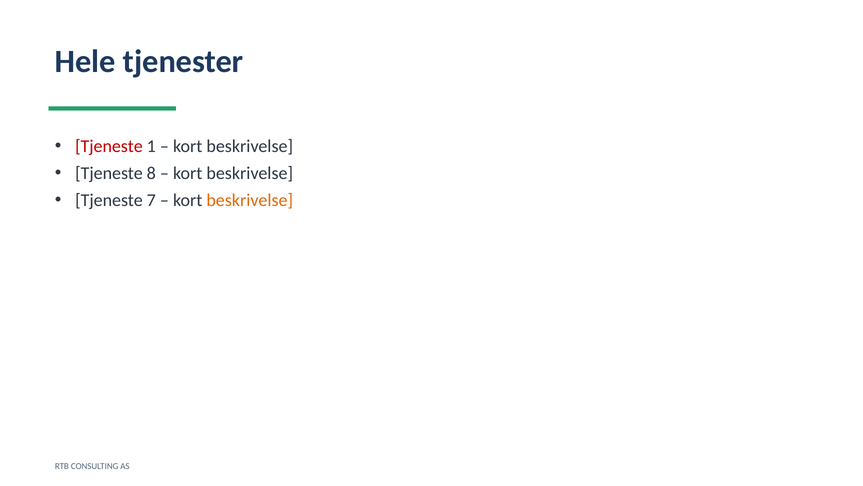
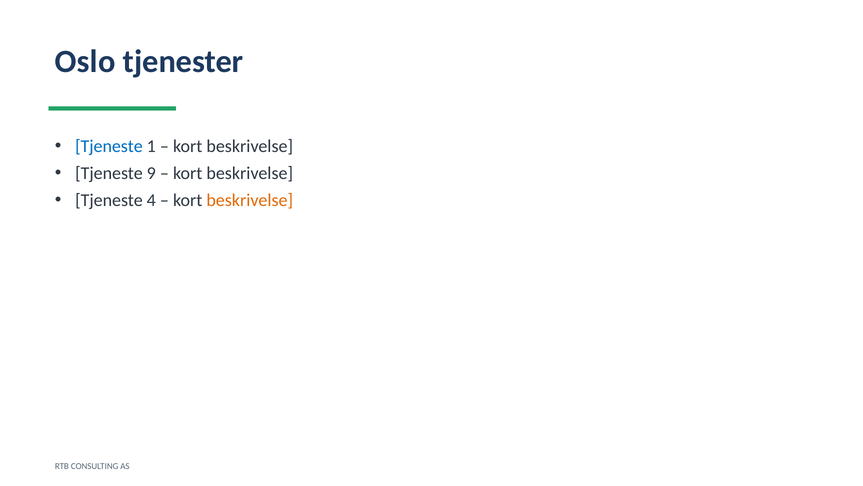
Hele: Hele -> Oslo (85, 62)
Tjeneste colour: red -> blue (109, 146)
8: 8 -> 9 (151, 173)
7: 7 -> 4 (151, 200)
